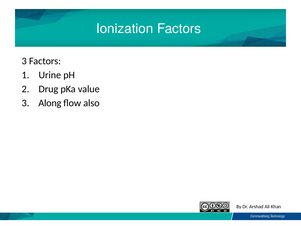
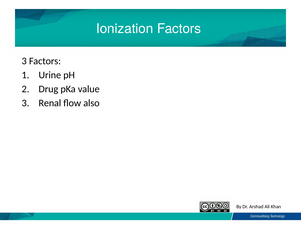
Along: Along -> Renal (50, 103)
